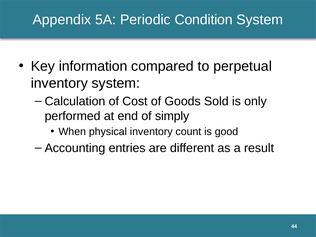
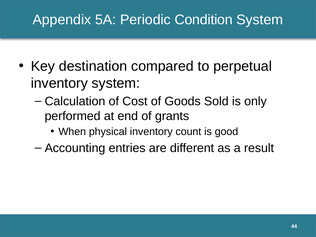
information: information -> destination (93, 66)
simply: simply -> grants (172, 116)
